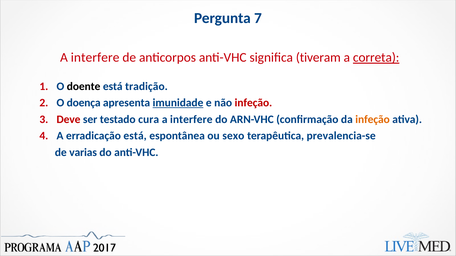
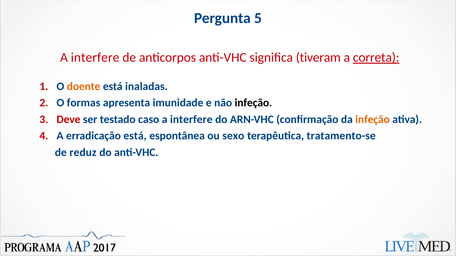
7: 7 -> 5 (258, 18)
doente colour: black -> orange (84, 86)
tradição: tradição -> inaladas (146, 86)
doença: doença -> formas (84, 103)
imunidade underline: present -> none (178, 103)
infeção colour: red -> black (253, 103)
cura: cura -> caso (149, 120)
prevalencia-se: prevalencia-se -> tratamento-se (341, 136)
varias: varias -> reduz (83, 153)
